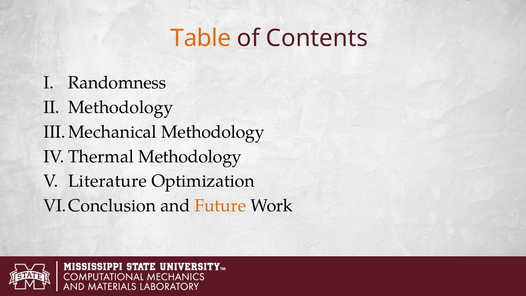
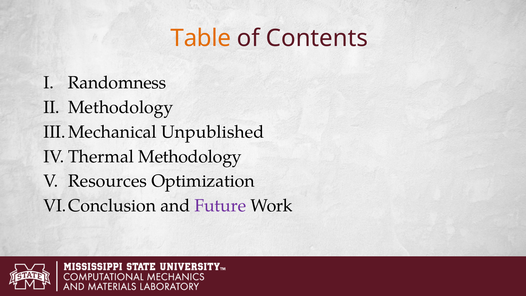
Methodology: Methodology -> Unpublished (213, 132)
Literature: Literature -> Resources (108, 181)
Future colour: orange -> purple (220, 206)
